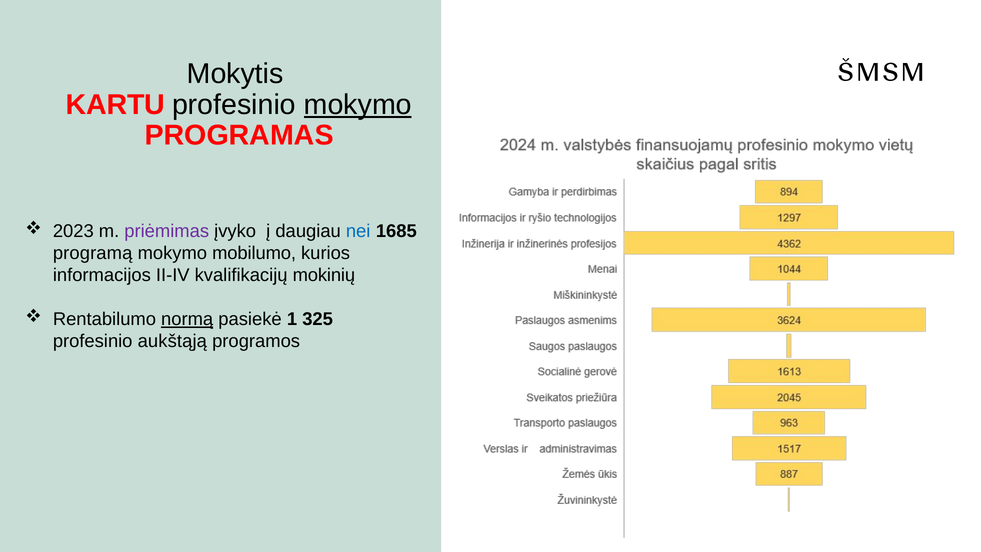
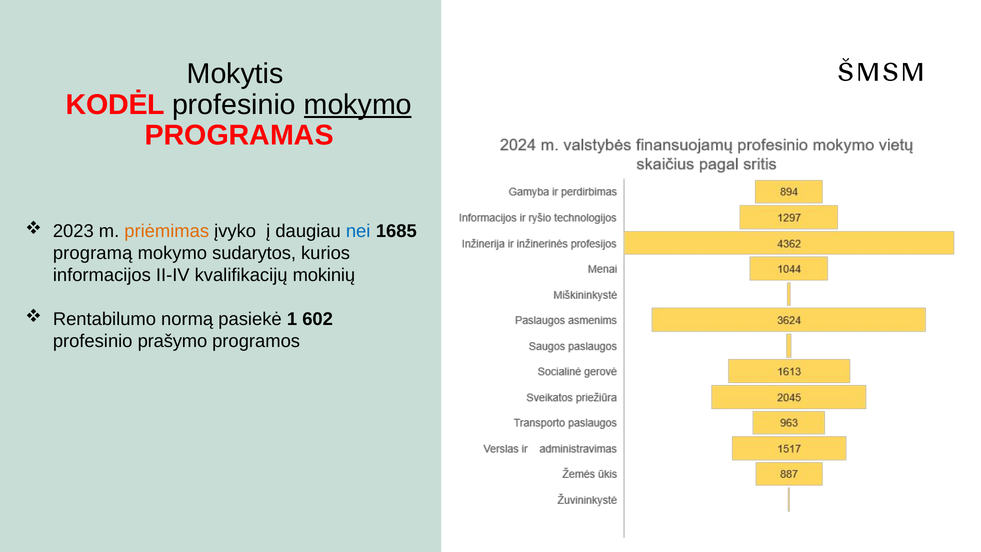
KARTU: KARTU -> KODĖL (115, 105)
priėmimas colour: purple -> orange (167, 231)
mobilumo: mobilumo -> sudarytos (254, 253)
normą underline: present -> none (187, 319)
325: 325 -> 602 (318, 319)
aukštąją: aukštąją -> prašymo (172, 341)
